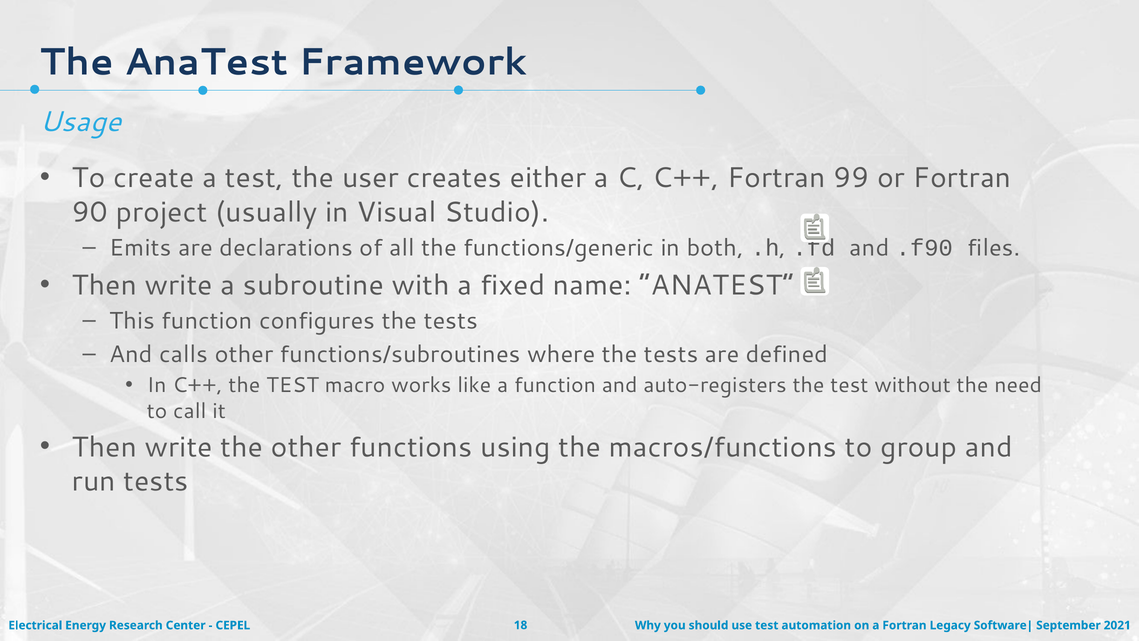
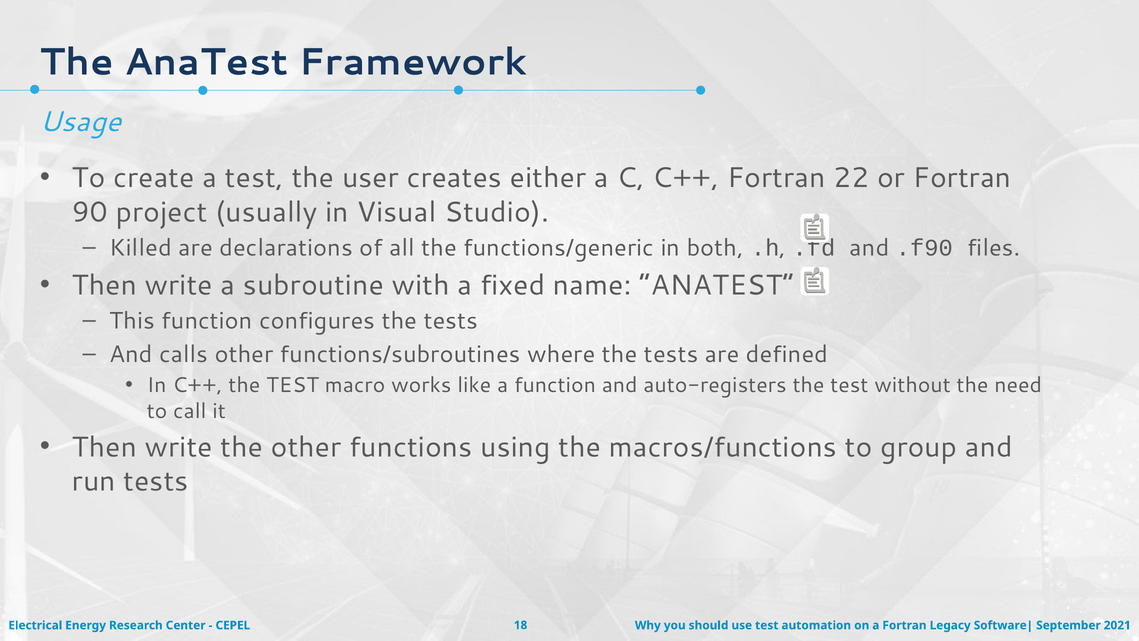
99: 99 -> 22 (851, 178)
Emits: Emits -> Killed (141, 248)
